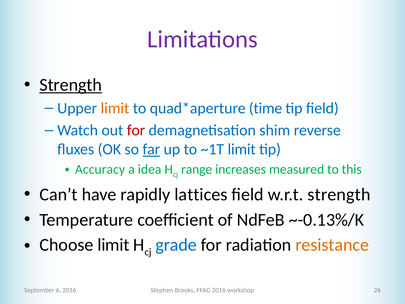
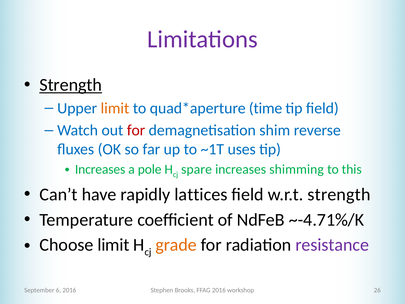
far underline: present -> none (151, 149)
~1T limit: limit -> uses (242, 149)
Accuracy: Accuracy -> Increases (100, 169)
idea: idea -> pole (150, 169)
range: range -> spare (197, 169)
measured: measured -> shimming (297, 169)
~-0.13%/K: ~-0.13%/K -> ~-4.71%/K (327, 220)
grade colour: blue -> orange (176, 245)
resistance colour: orange -> purple (332, 245)
